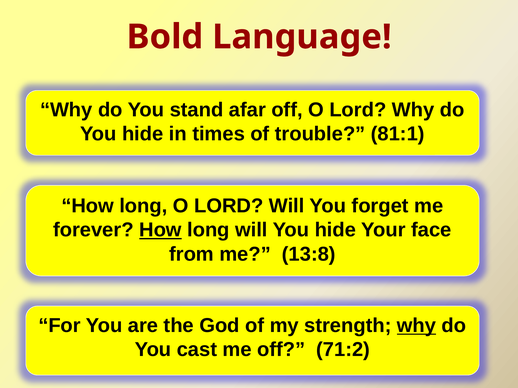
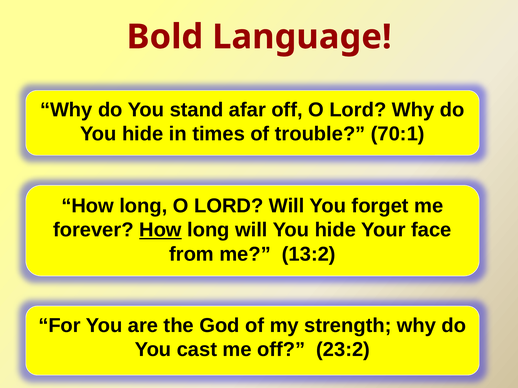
81:1: 81:1 -> 70:1 (398, 134)
13:8: 13:8 -> 13:2 (309, 254)
why underline: present -> none (417, 326)
71:2: 71:2 -> 23:2 (343, 350)
